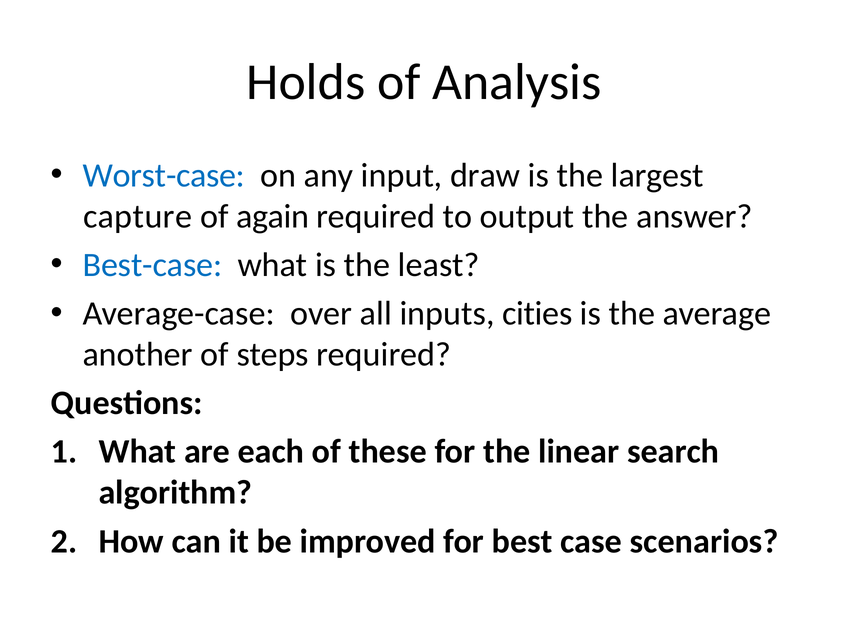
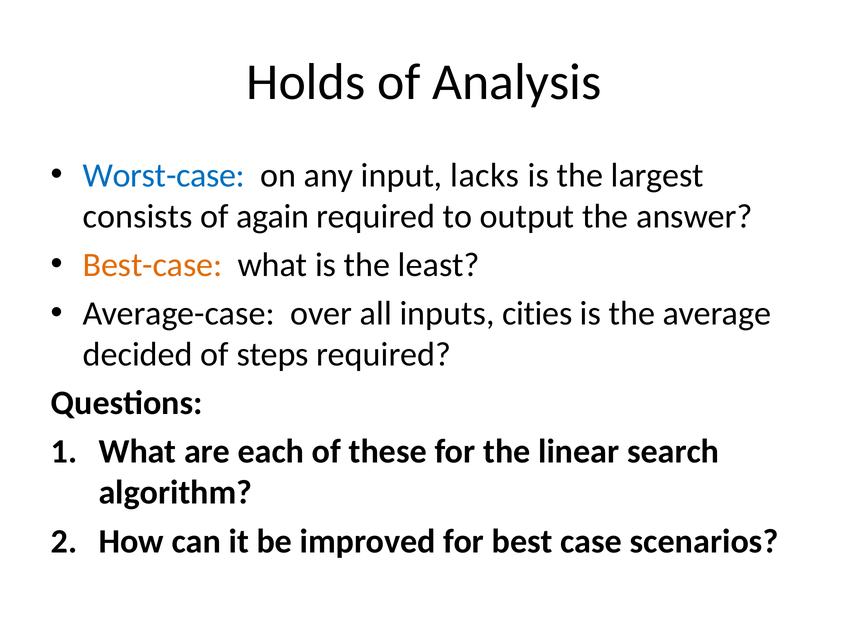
draw: draw -> lacks (485, 176)
capture: capture -> consists (138, 217)
Best-case colour: blue -> orange (152, 265)
another: another -> decided (138, 355)
